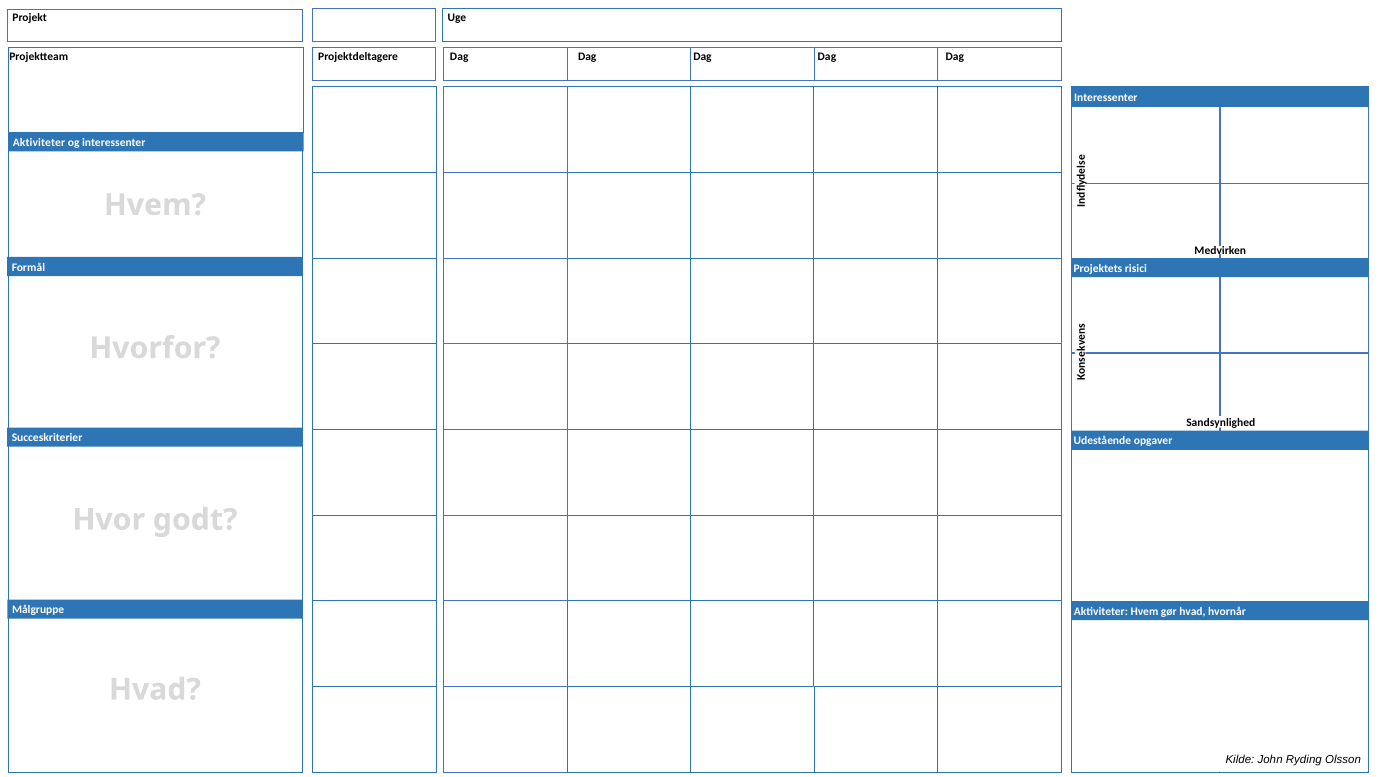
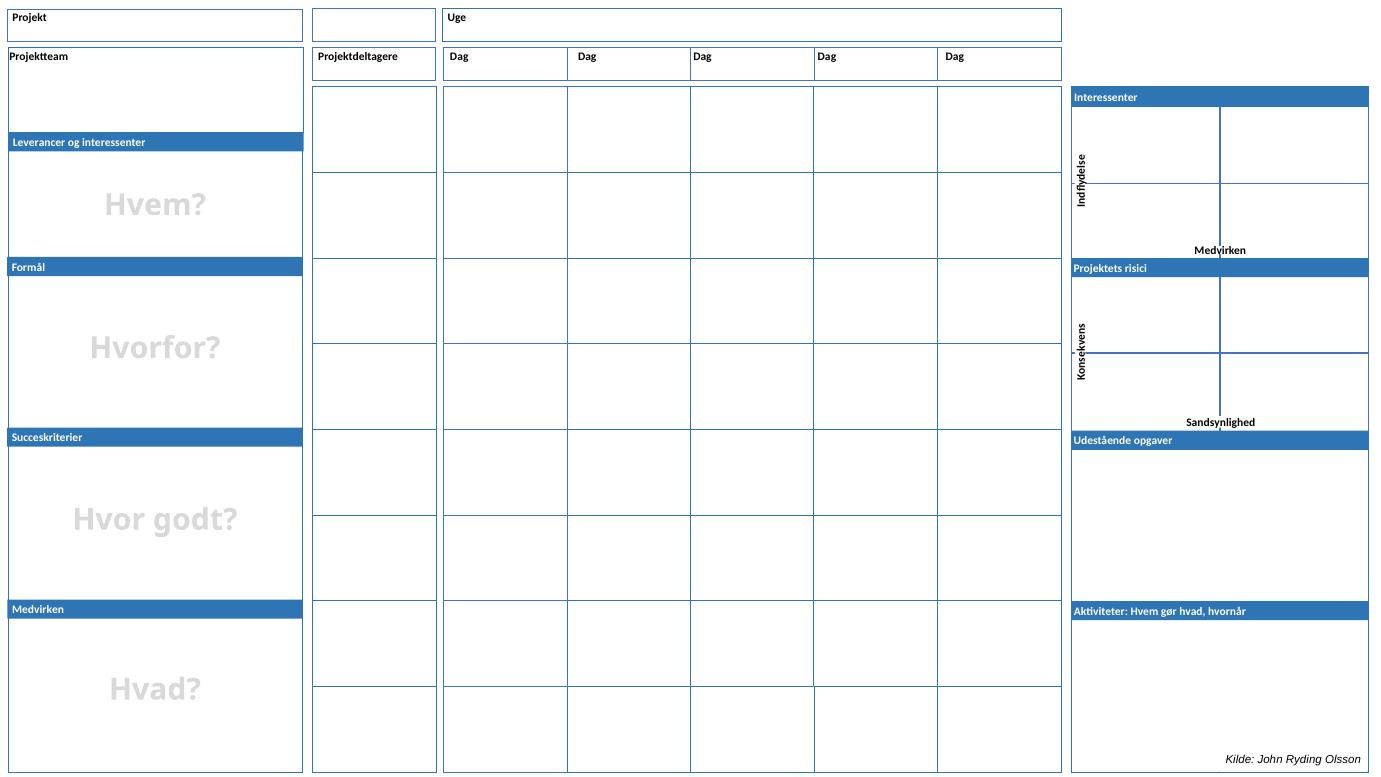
Aktiviteter: Aktiviteter -> Leverancer (39, 143)
Målgruppe: Målgruppe -> Medvirken (38, 610)
